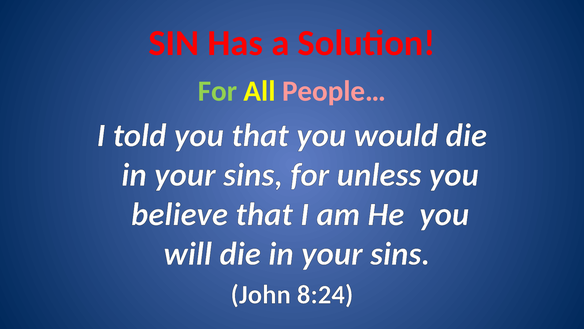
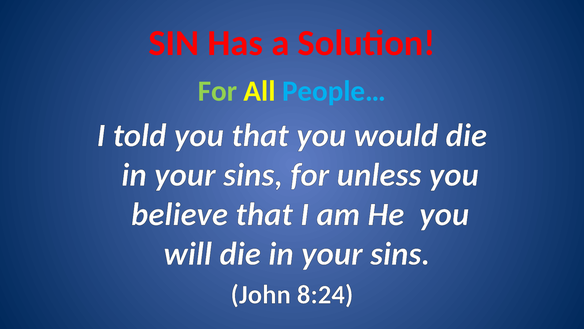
People… colour: pink -> light blue (334, 91)
